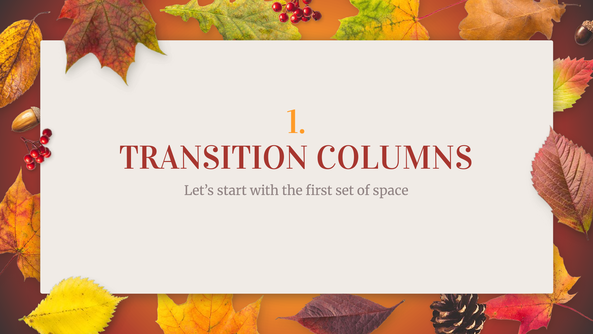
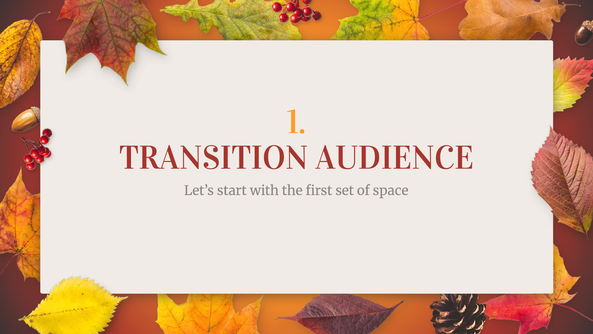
COLUMNS: COLUMNS -> AUDIENCE (395, 158)
